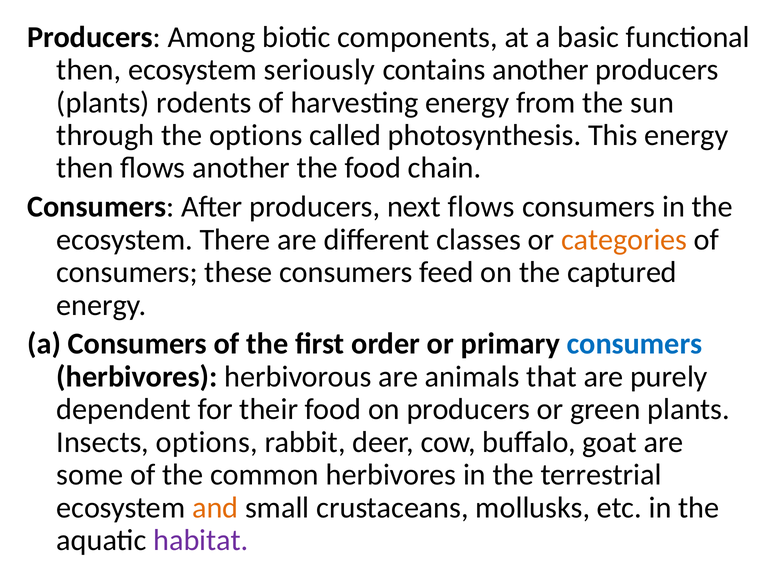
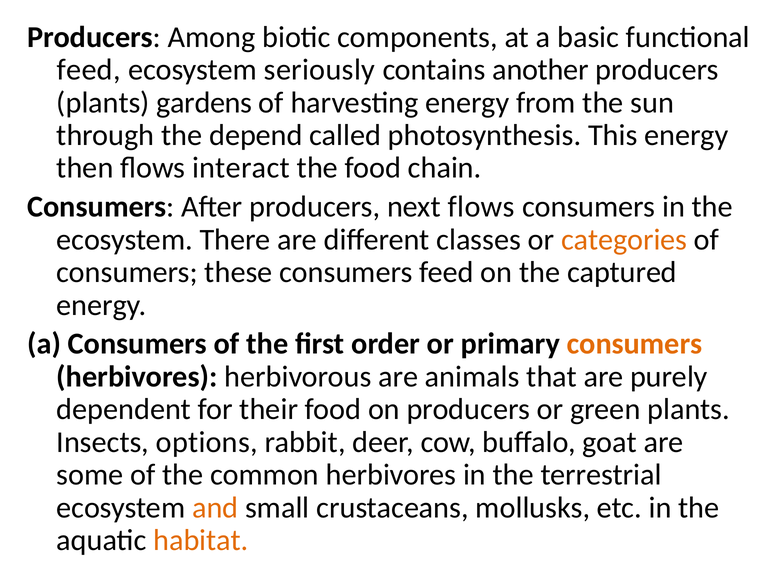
then: then -> feed (89, 70)
rodents: rodents -> gardens (204, 103)
the options: options -> depend (256, 135)
flows another: another -> interact (241, 168)
consumers colour: blue -> orange (635, 344)
habitat colour: purple -> orange (201, 540)
